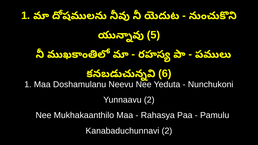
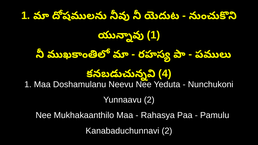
5: 5 -> 1 (153, 35)
6: 6 -> 4 (165, 74)
